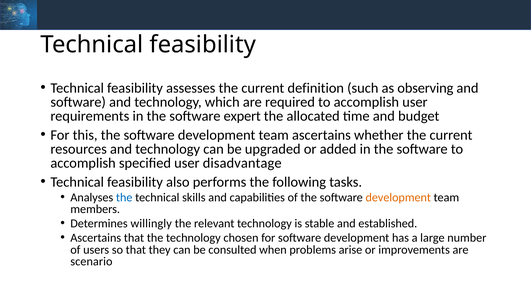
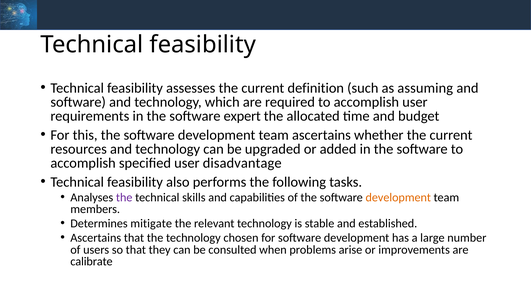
observing: observing -> assuming (425, 88)
the colour: blue -> purple (124, 197)
willingly: willingly -> mitigate (151, 223)
scenario: scenario -> calibrate (91, 261)
